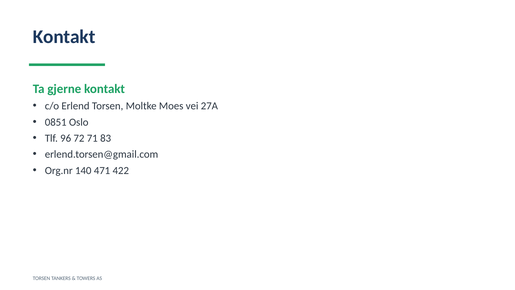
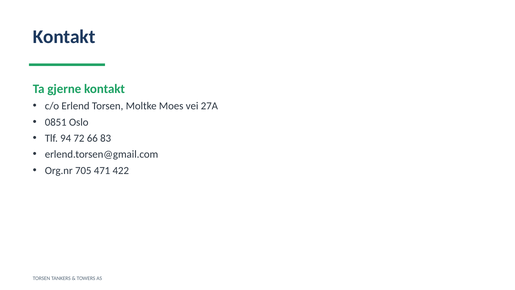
96: 96 -> 94 (66, 138)
71: 71 -> 66 (92, 138)
140: 140 -> 705 (83, 170)
